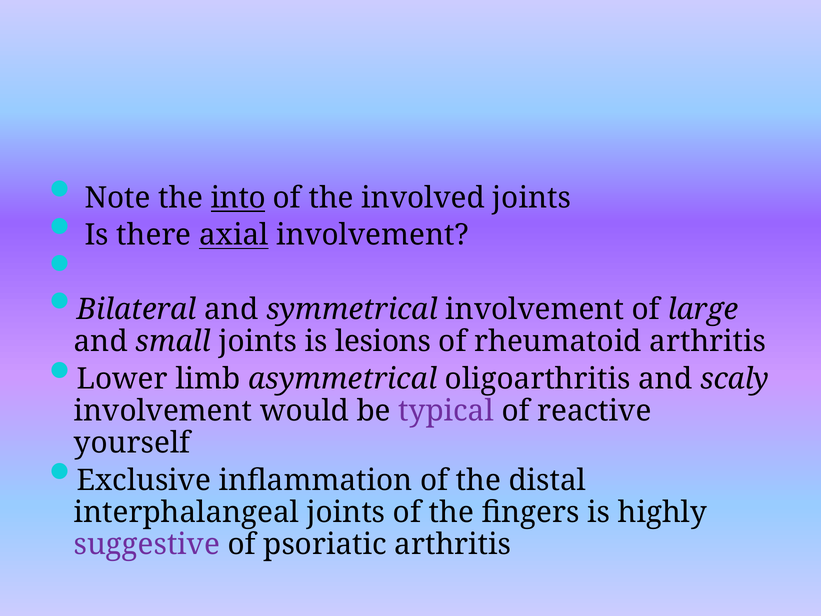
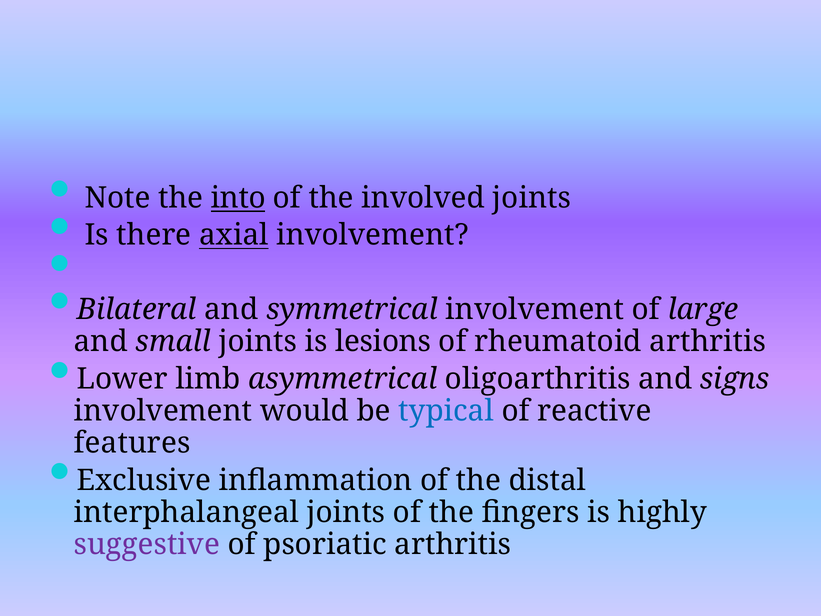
scaly: scaly -> signs (735, 379)
typical colour: purple -> blue (446, 411)
yourself: yourself -> features (132, 443)
